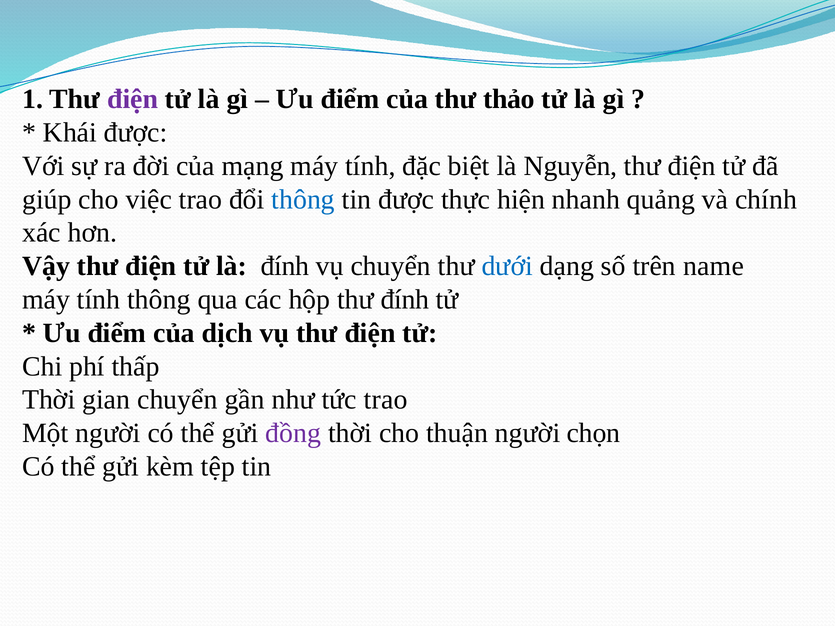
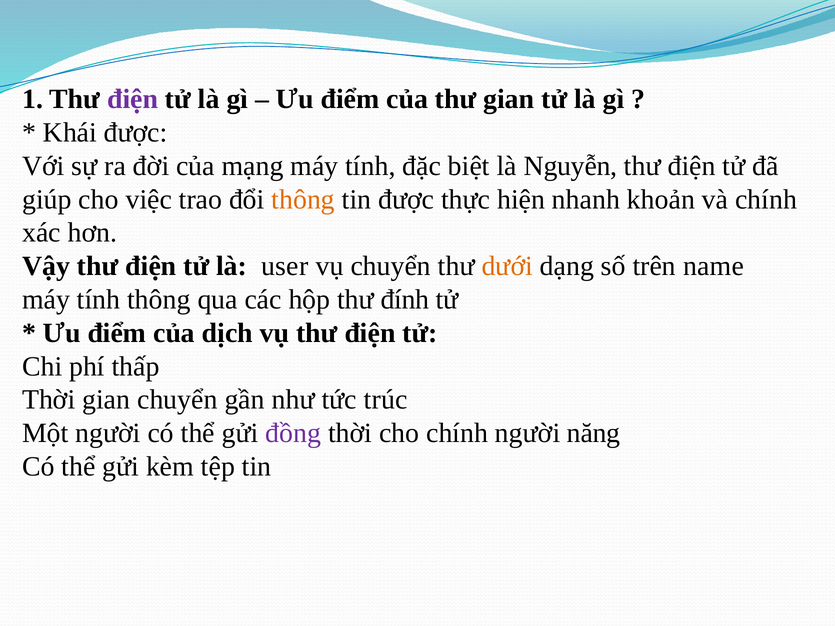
thư thảo: thảo -> gian (509, 99)
thông colour: blue -> orange (303, 199)
quảng: quảng -> khoản (661, 199)
là đính: đính -> user (285, 266)
dưới colour: blue -> orange (507, 266)
tức trao: trao -> trúc (386, 400)
cho thuận: thuận -> chính (457, 433)
chọn: chọn -> năng (594, 433)
